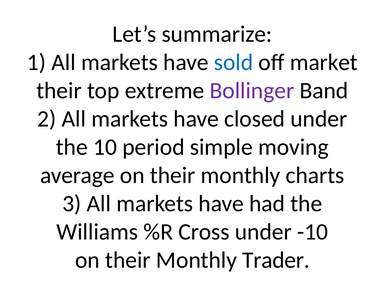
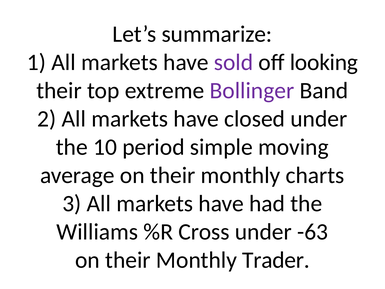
sold colour: blue -> purple (233, 62)
market: market -> looking (324, 62)
-10: -10 -> -63 (313, 232)
